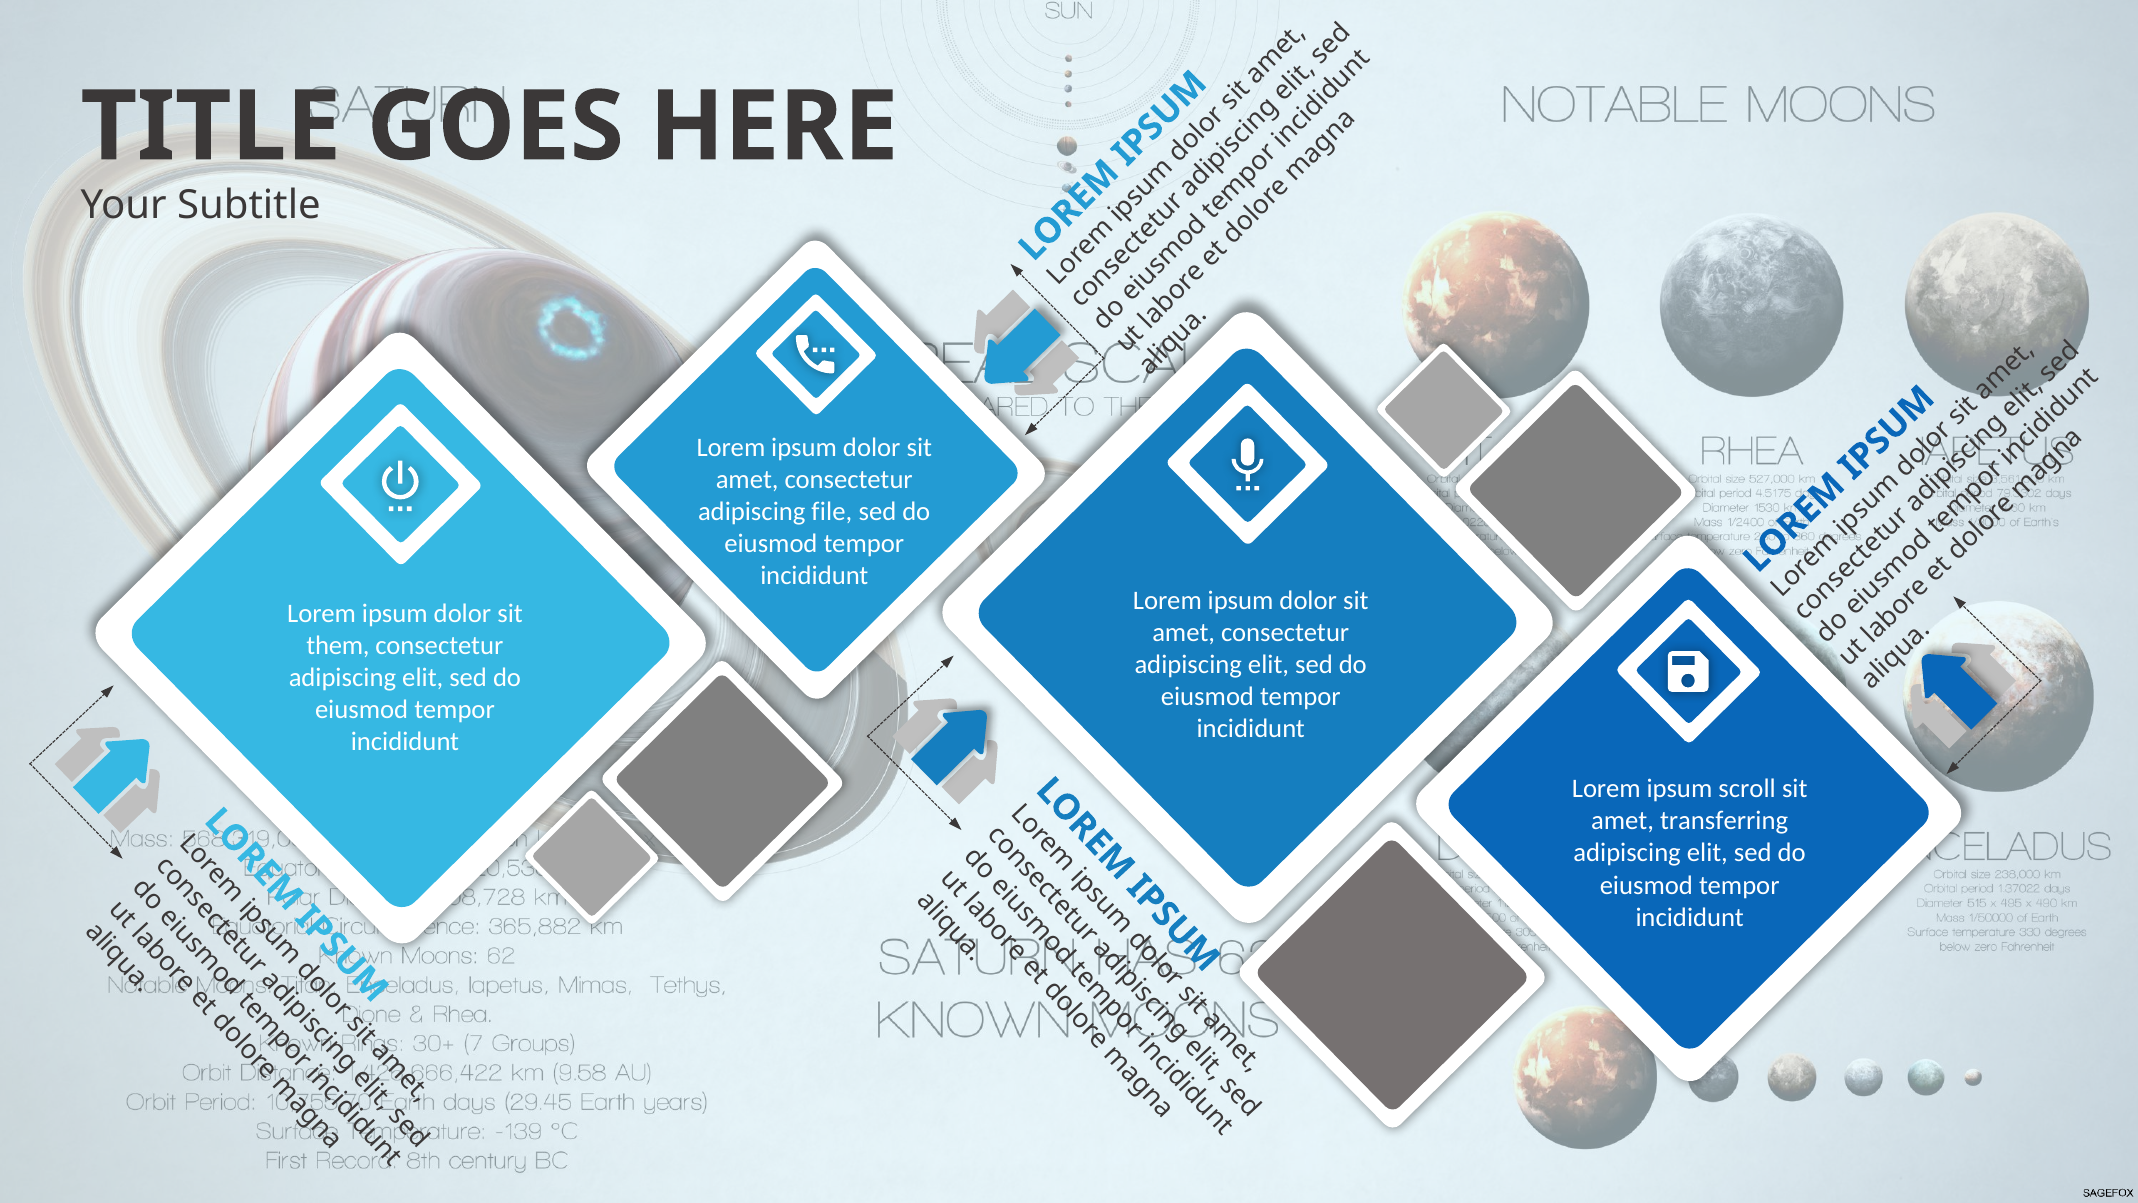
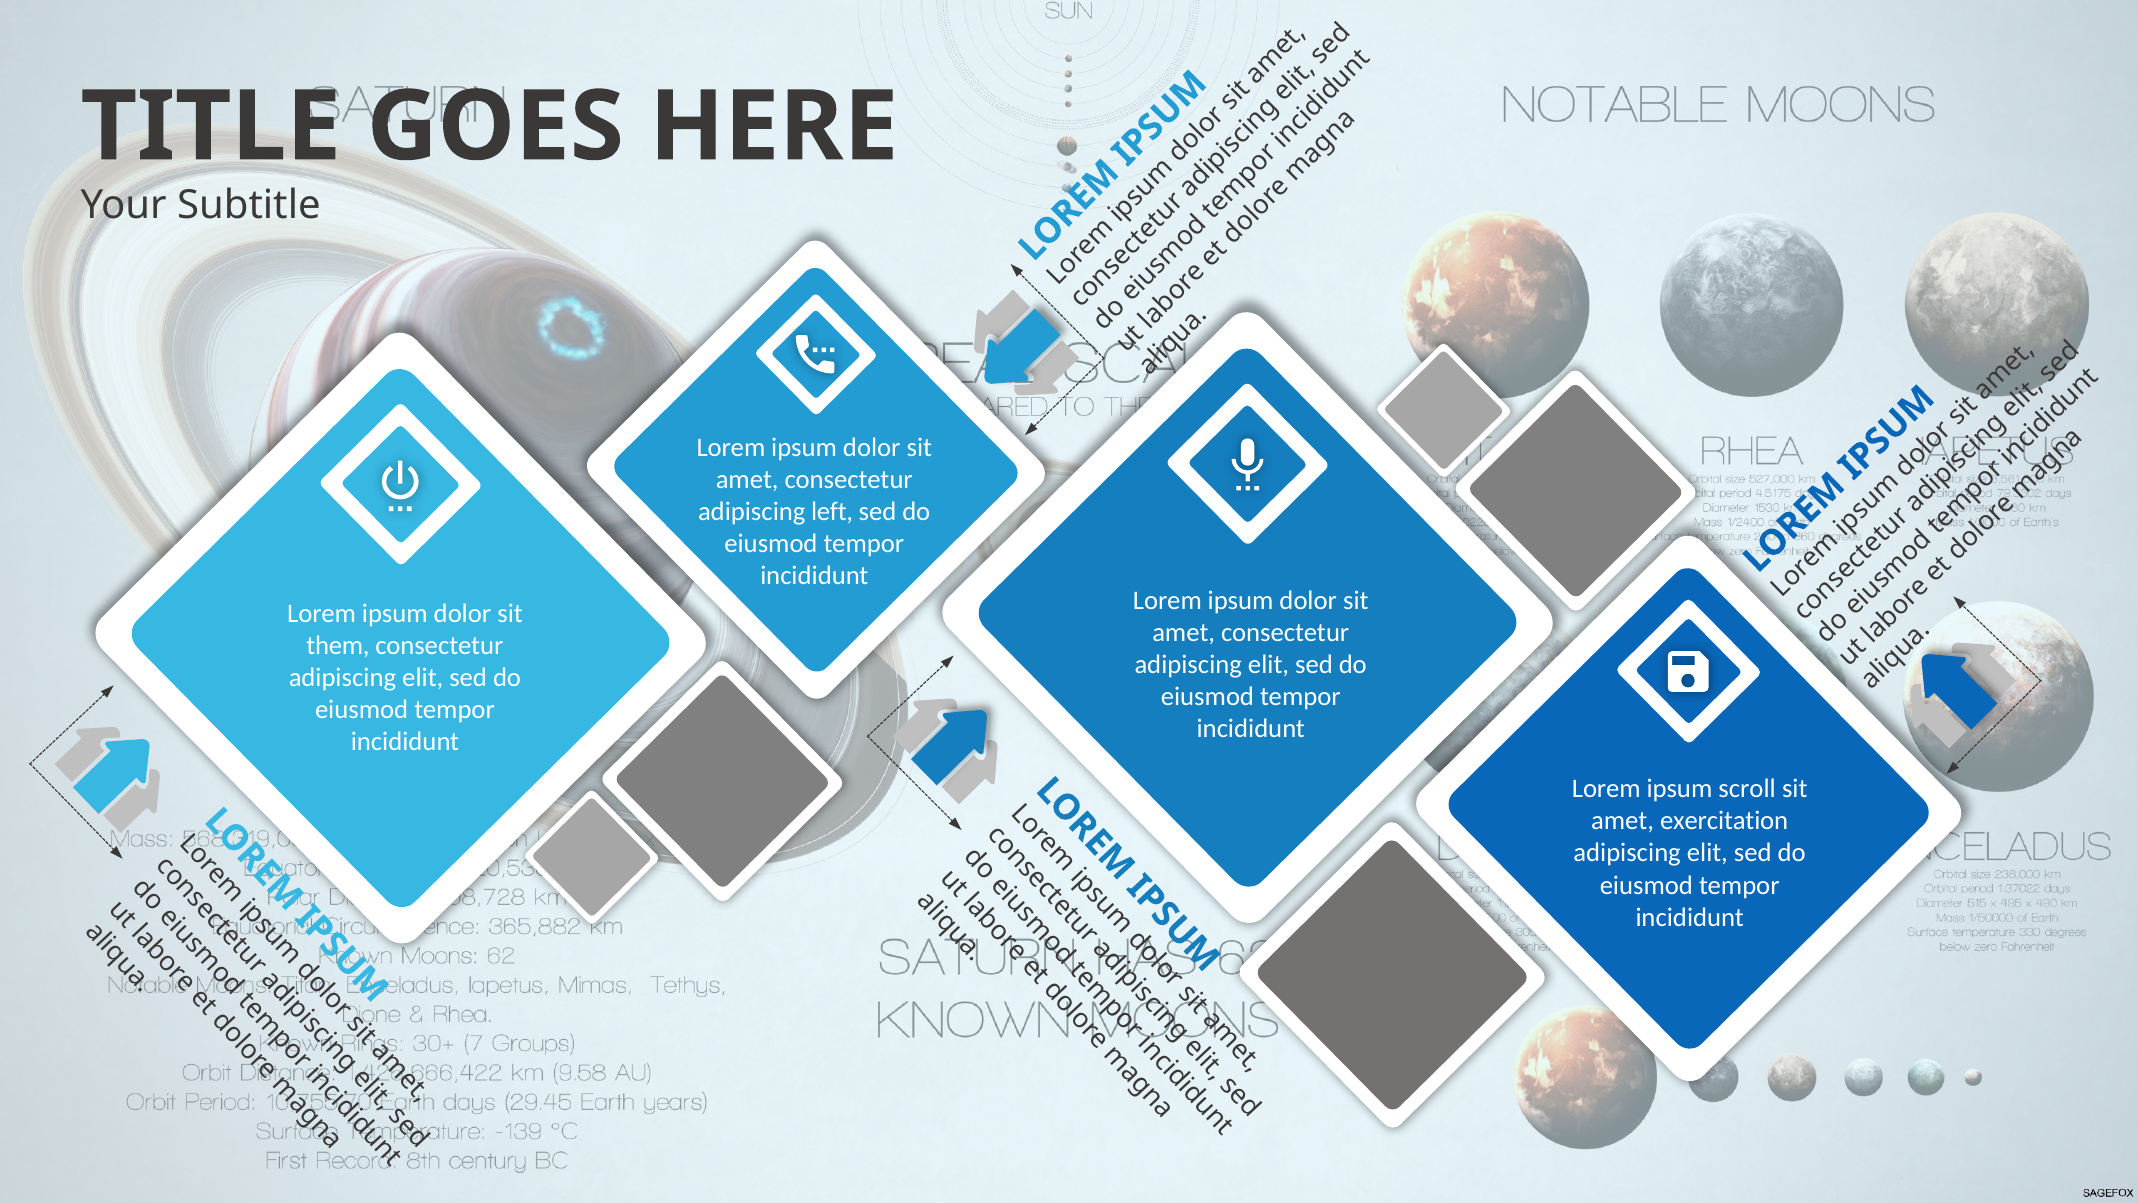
file: file -> left (832, 511)
transferring: transferring -> exercitation (1724, 821)
